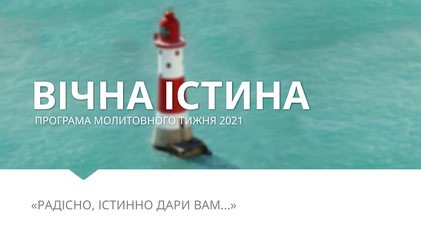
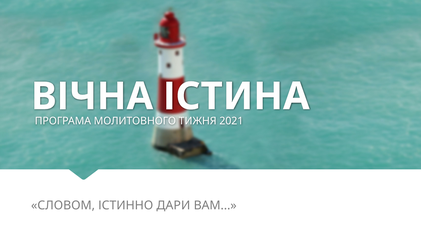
РАДІСНО: РАДІСНО -> СЛОВОМ (63, 205)
